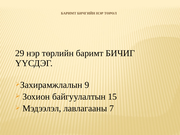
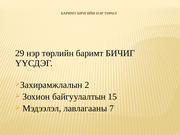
9: 9 -> 2 (87, 85)
